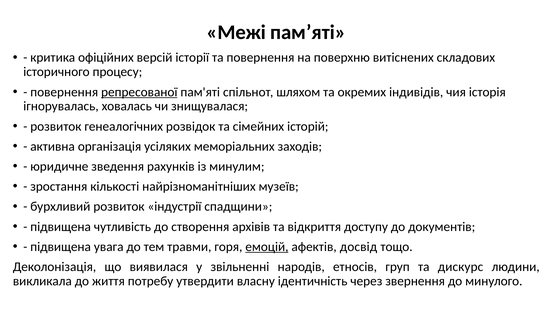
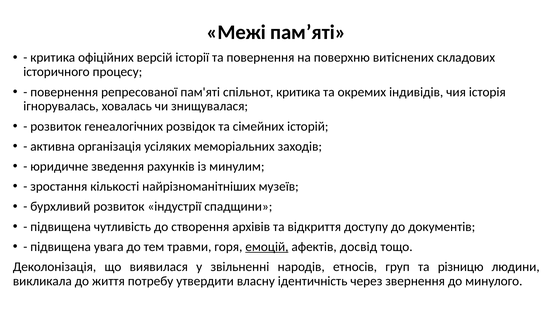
репресованої underline: present -> none (139, 92)
спільнот шляхом: шляхом -> критика (298, 92)
дискурс: дискурс -> різницю (461, 267)
